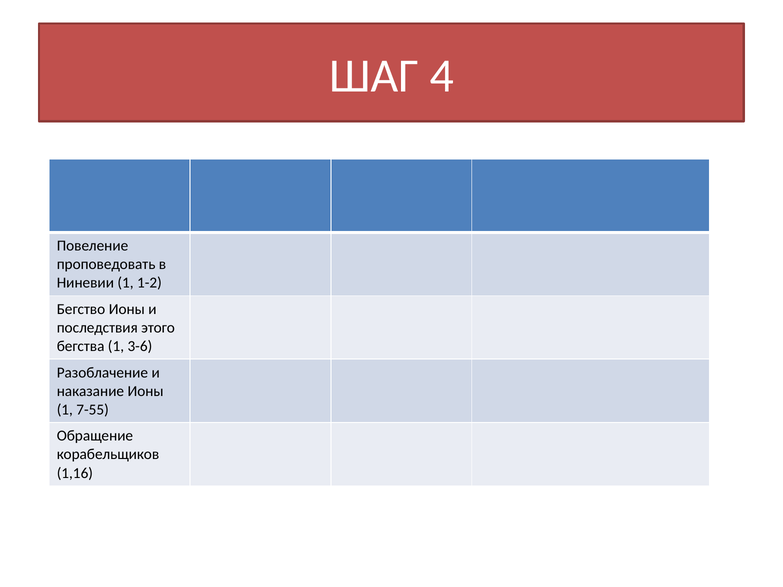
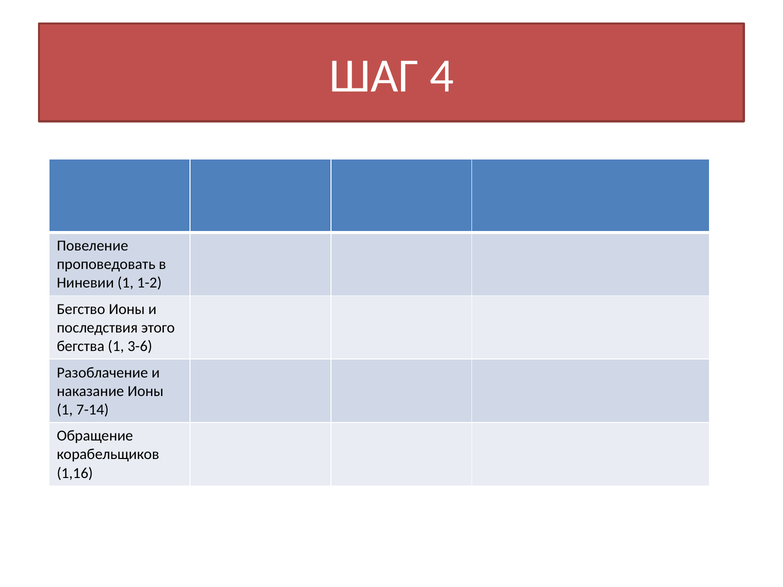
7-55: 7-55 -> 7-14 (93, 410)
